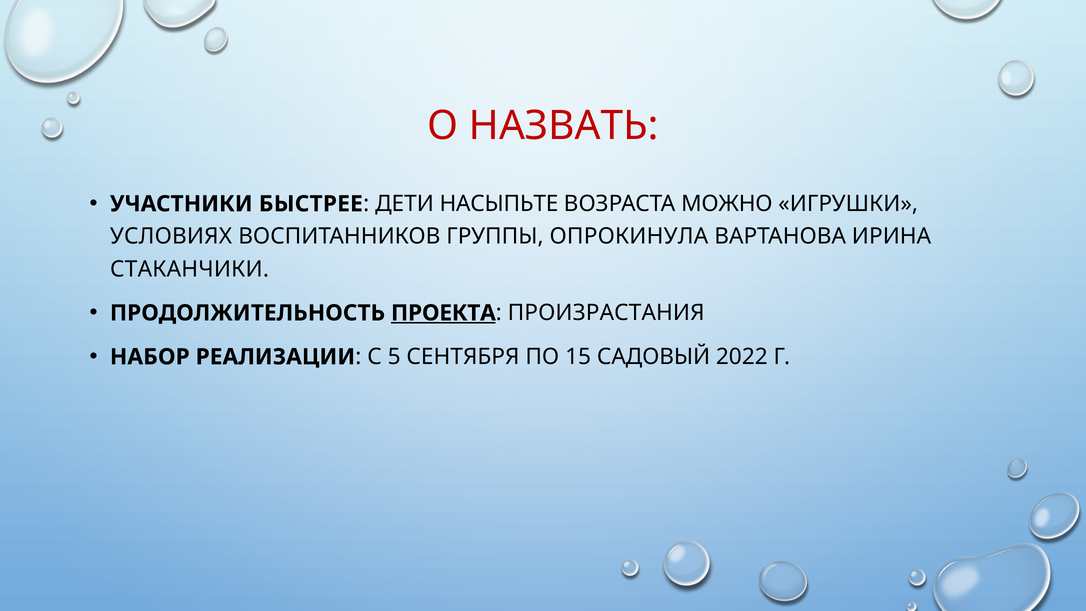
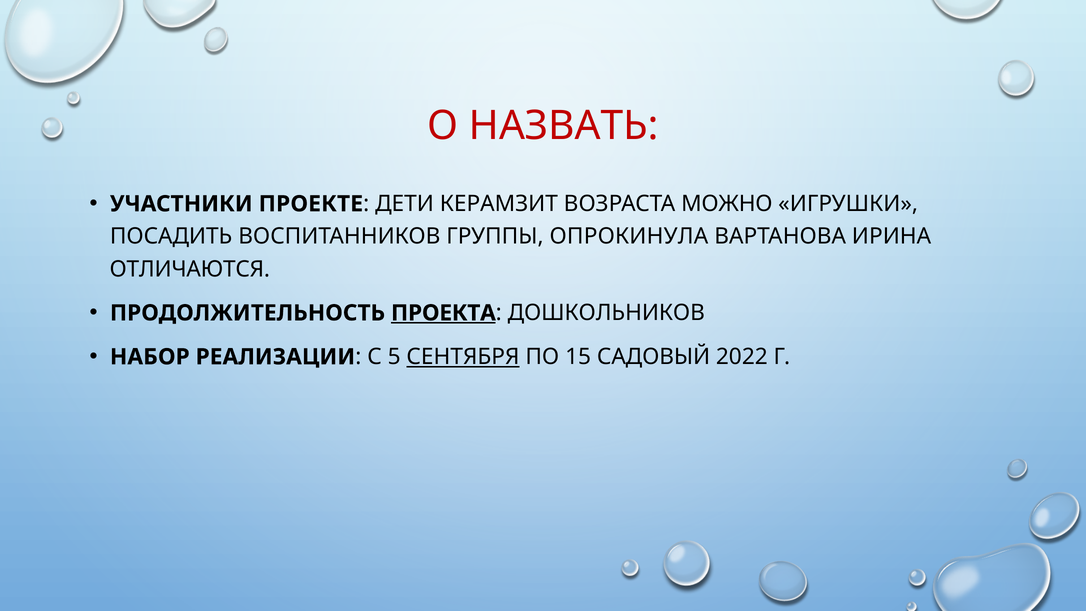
БЫСТРЕЕ: БЫСТРЕЕ -> ПРОЕКТЕ (311, 204)
НАСЫПЬТЕ: НАСЫПЬТЕ -> КЕРАМЗИТ (499, 204)
УСЛОВИЯХ: УСЛОВИЯХ -> ПОСАДИТЬ (171, 236)
СТАКАНЧИКИ: СТАКАНЧИКИ -> ОТЛИЧАЮТСЯ (190, 269)
ПРОИЗРАСТАНИЯ: ПРОИЗРАСТАНИЯ -> ДОШКОЛЬНИКОВ (606, 313)
СЕНТЯБРЯ underline: none -> present (463, 357)
